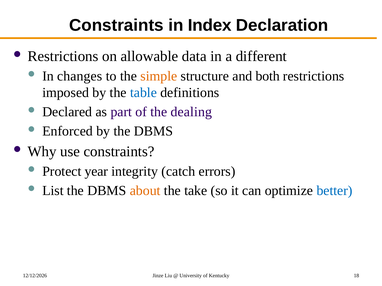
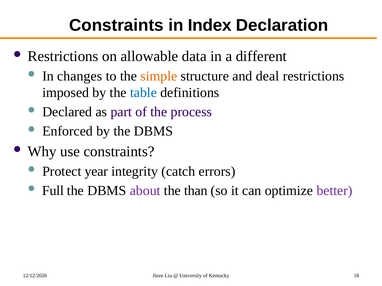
both: both -> deal (268, 76)
dealing: dealing -> process (191, 112)
List: List -> Full (53, 191)
about colour: orange -> purple (145, 191)
take: take -> than (196, 191)
better colour: blue -> purple (335, 191)
